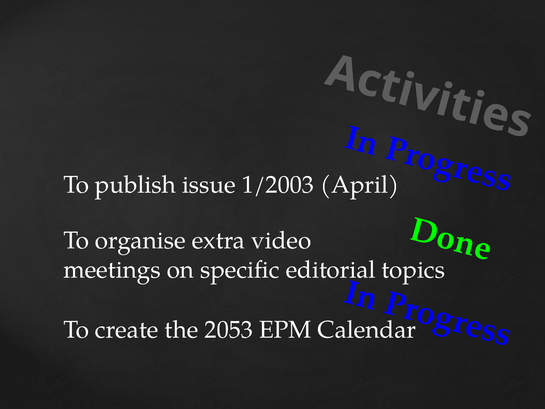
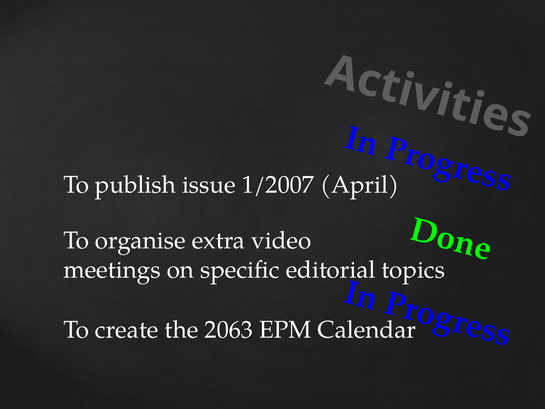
1/2003: 1/2003 -> 1/2007 (278, 185)
2053: 2053 -> 2063 (229, 330)
